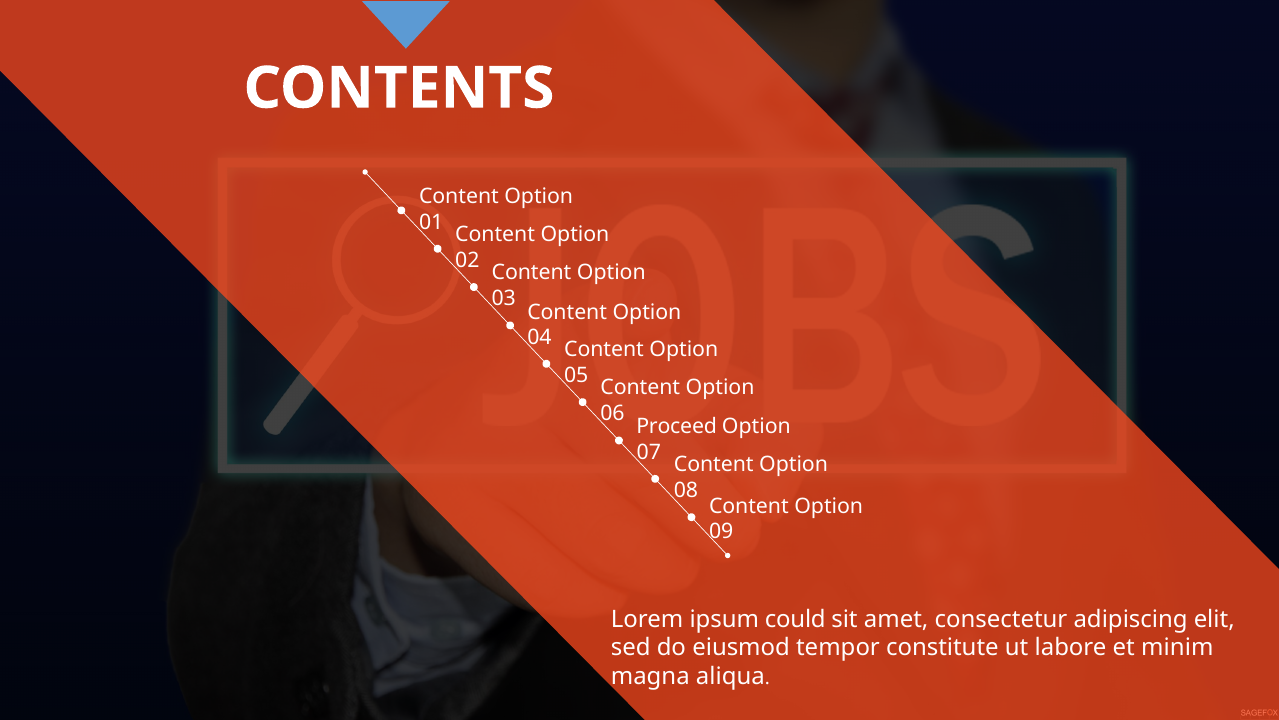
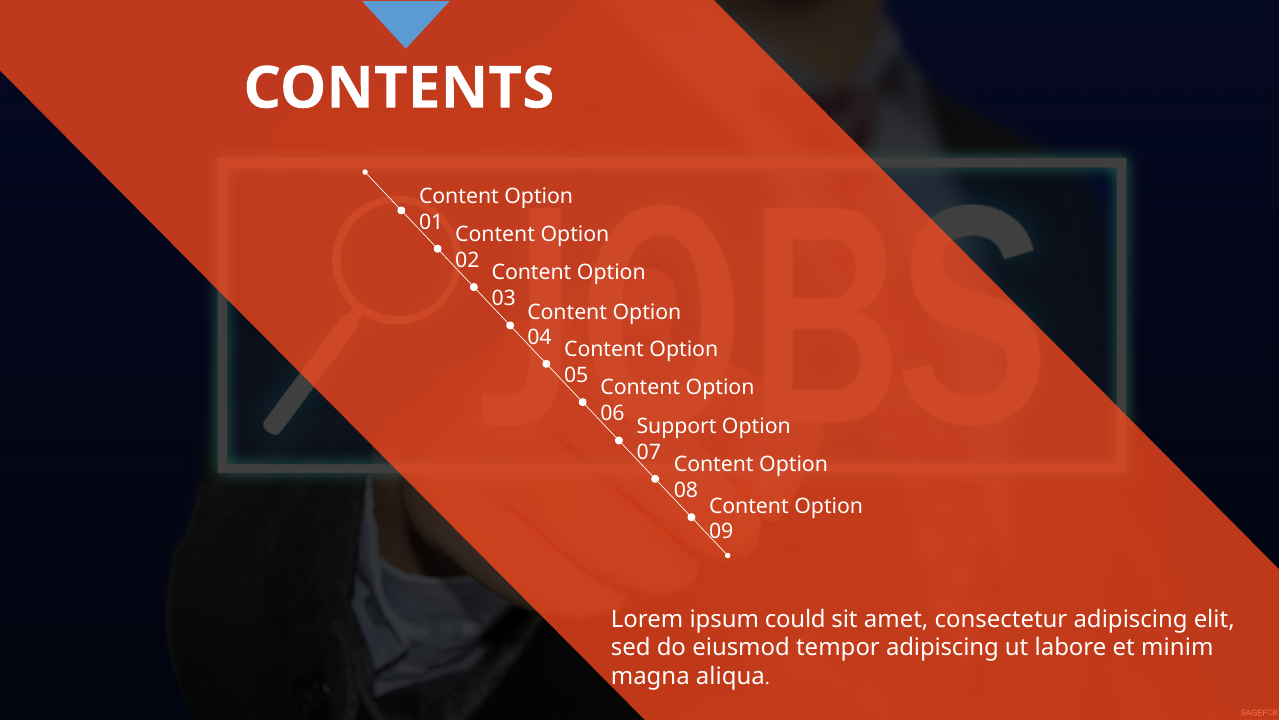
Proceed: Proceed -> Support (677, 426)
tempor constitute: constitute -> adipiscing (942, 648)
